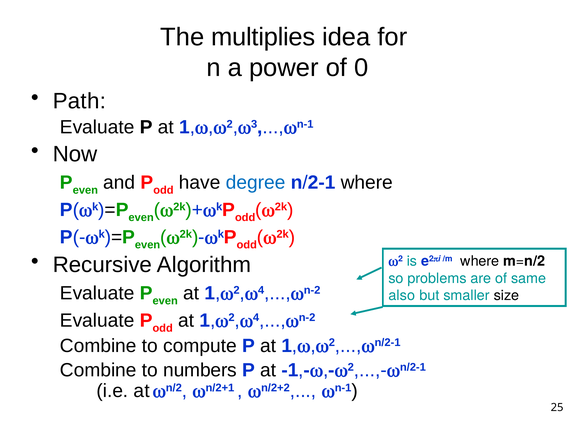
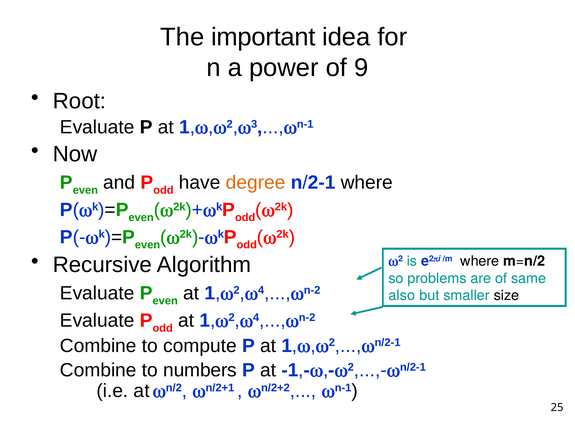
multiplies: multiplies -> important (263, 37)
0: 0 -> 9 (361, 68)
Path: Path -> Root (79, 101)
degree colour: blue -> orange (256, 183)
